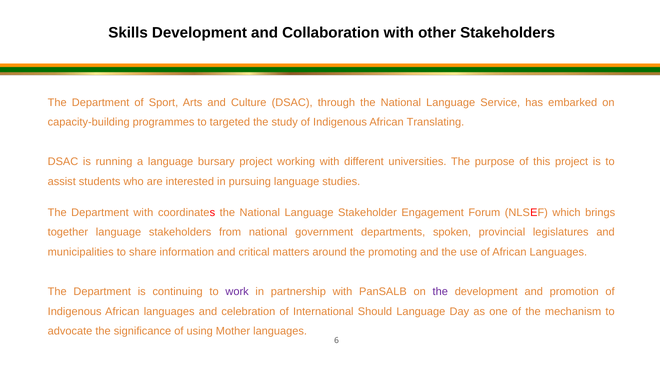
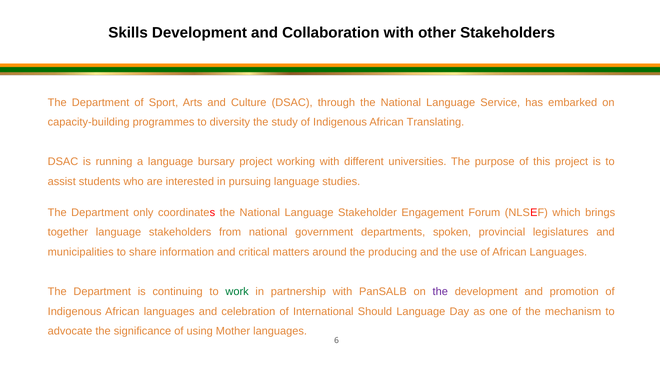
targeted: targeted -> diversity (230, 122)
Department with: with -> only (143, 213)
promoting: promoting -> producing (393, 252)
work colour: purple -> green (237, 292)
